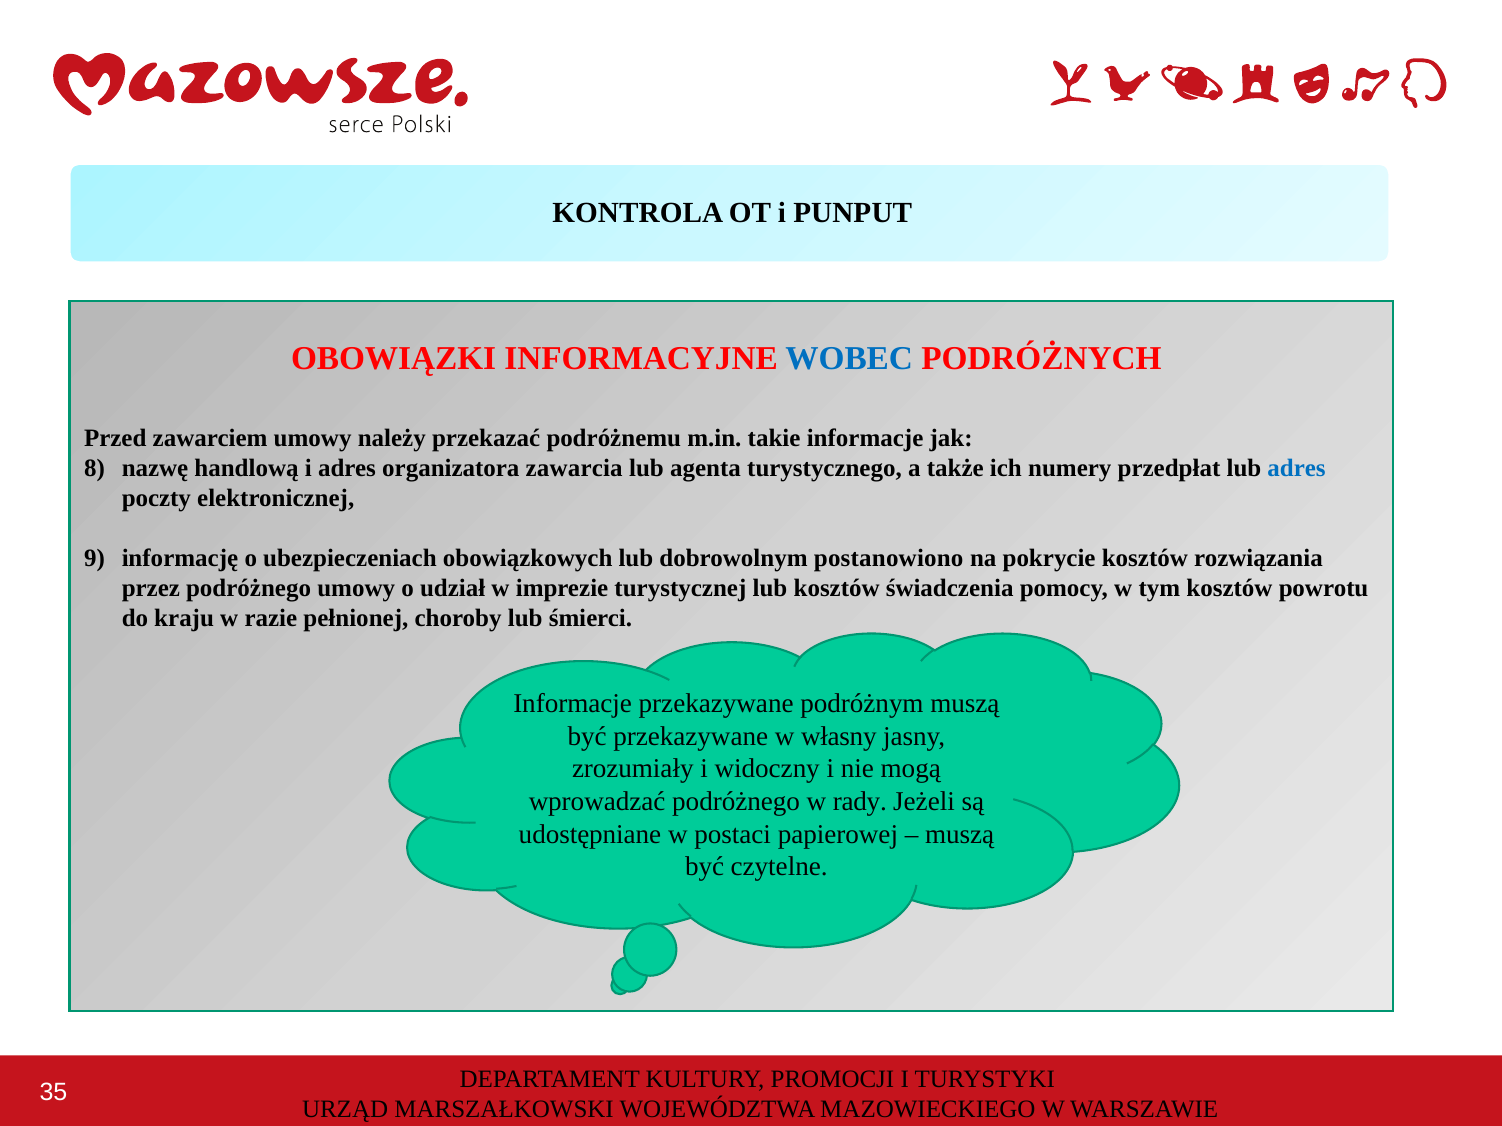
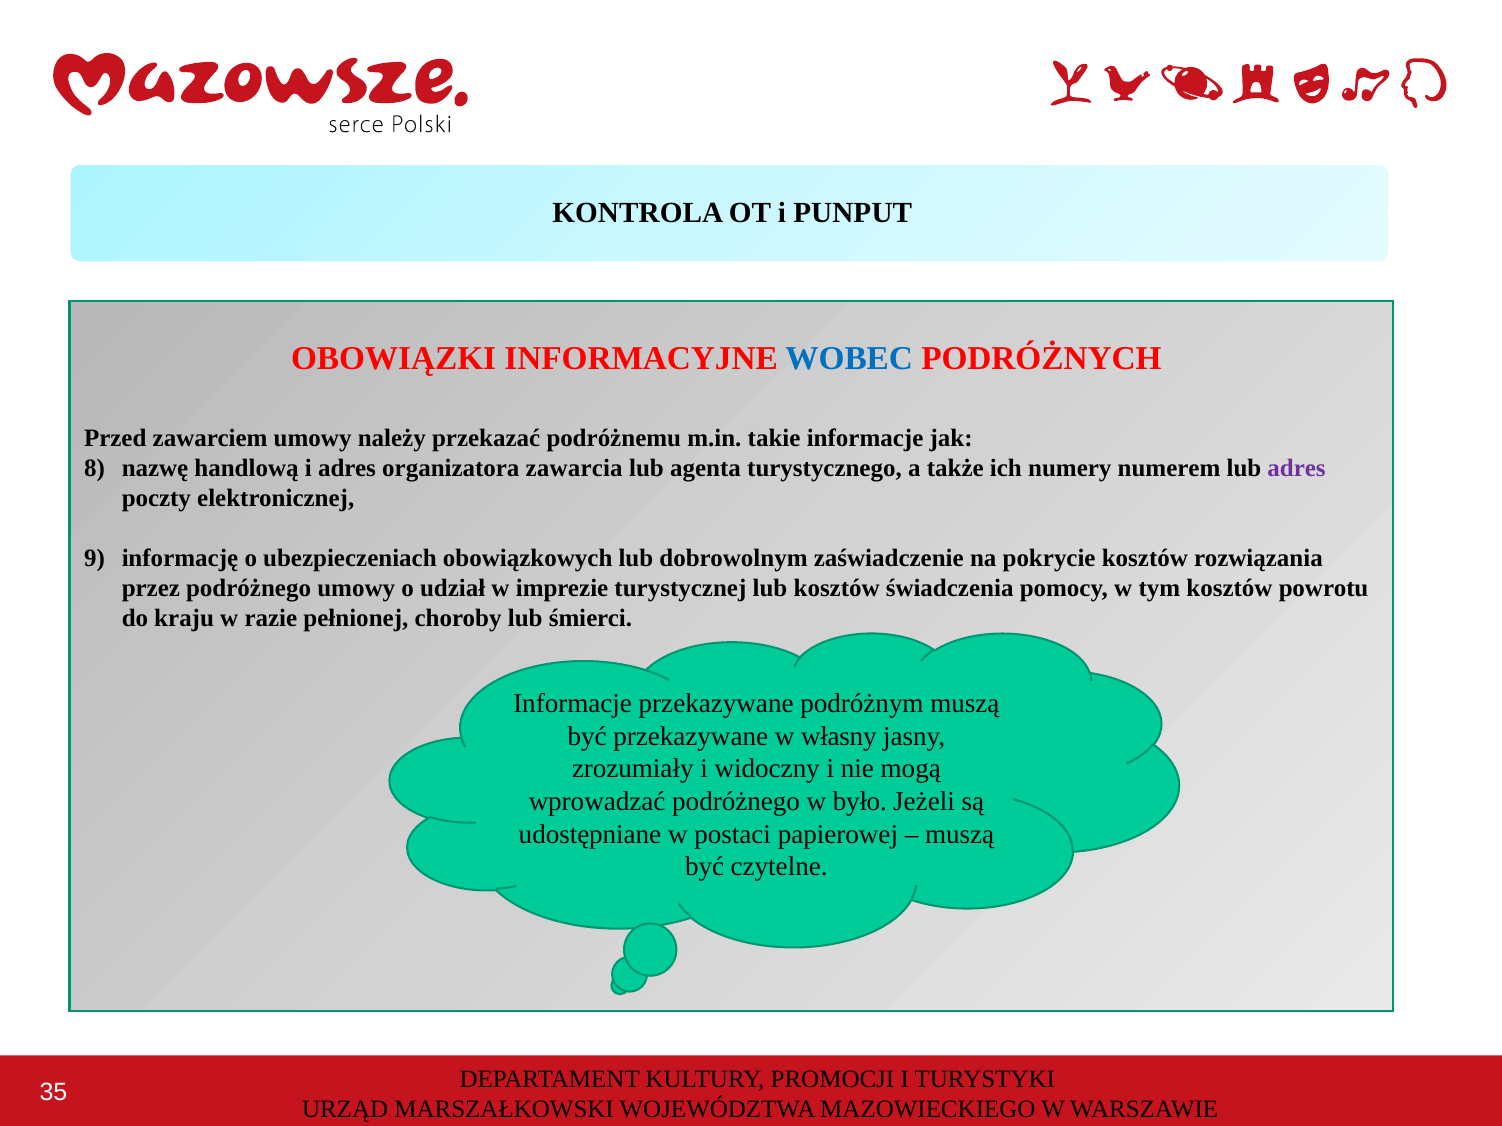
przedpłat: przedpłat -> numerem (1169, 468)
adres colour: blue -> purple (1297, 468)
postanowiono: postanowiono -> zaświadczenie (889, 558)
rady: rady -> było (860, 802)
